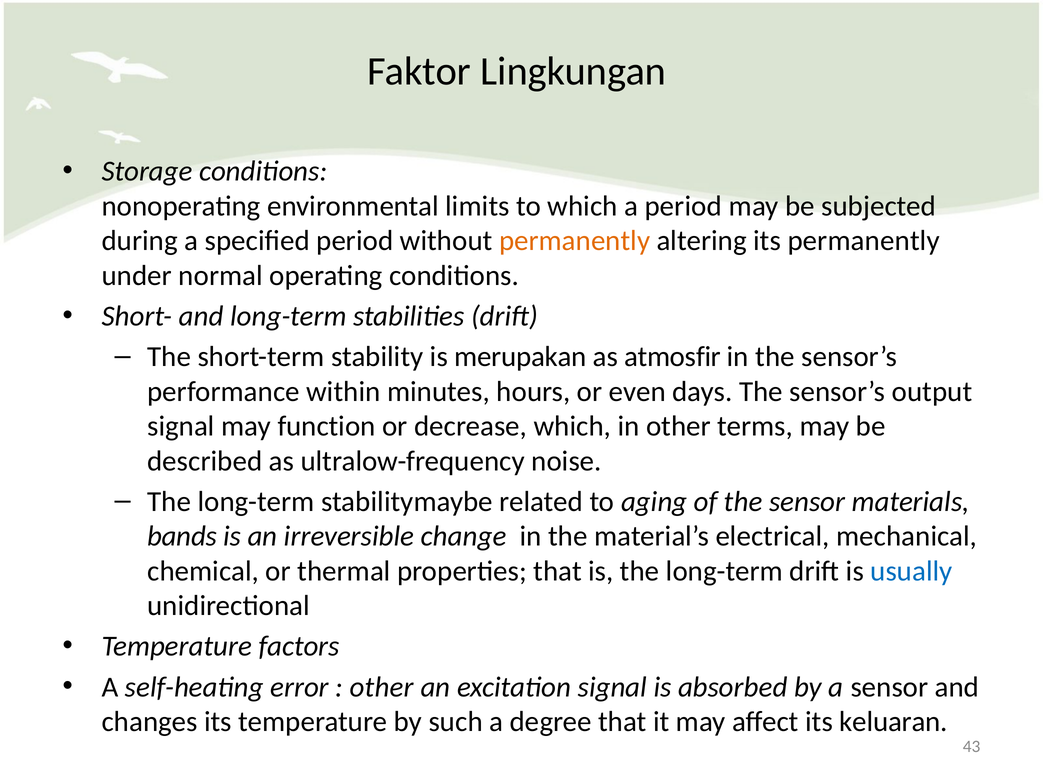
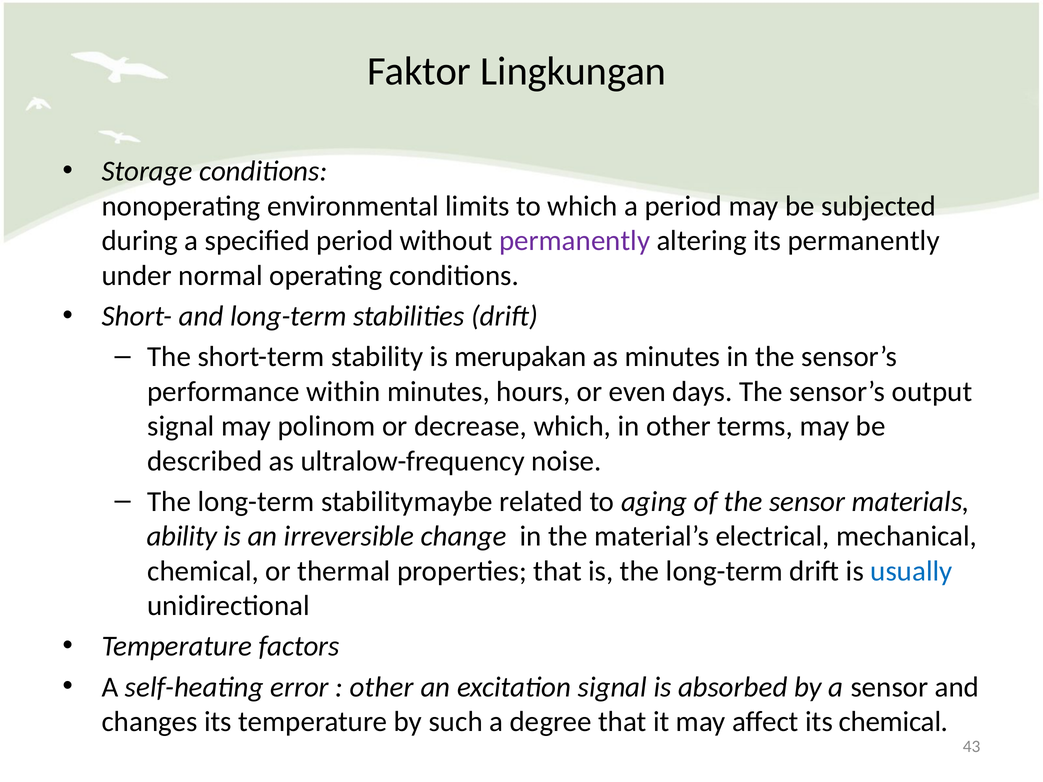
permanently colour: orange -> purple (575, 241)
as atmosfir: atmosfir -> minutes (672, 357)
function: function -> polinom (326, 426)
bands: bands -> ability (182, 536)
its keluaran: keluaran -> chemical (894, 722)
